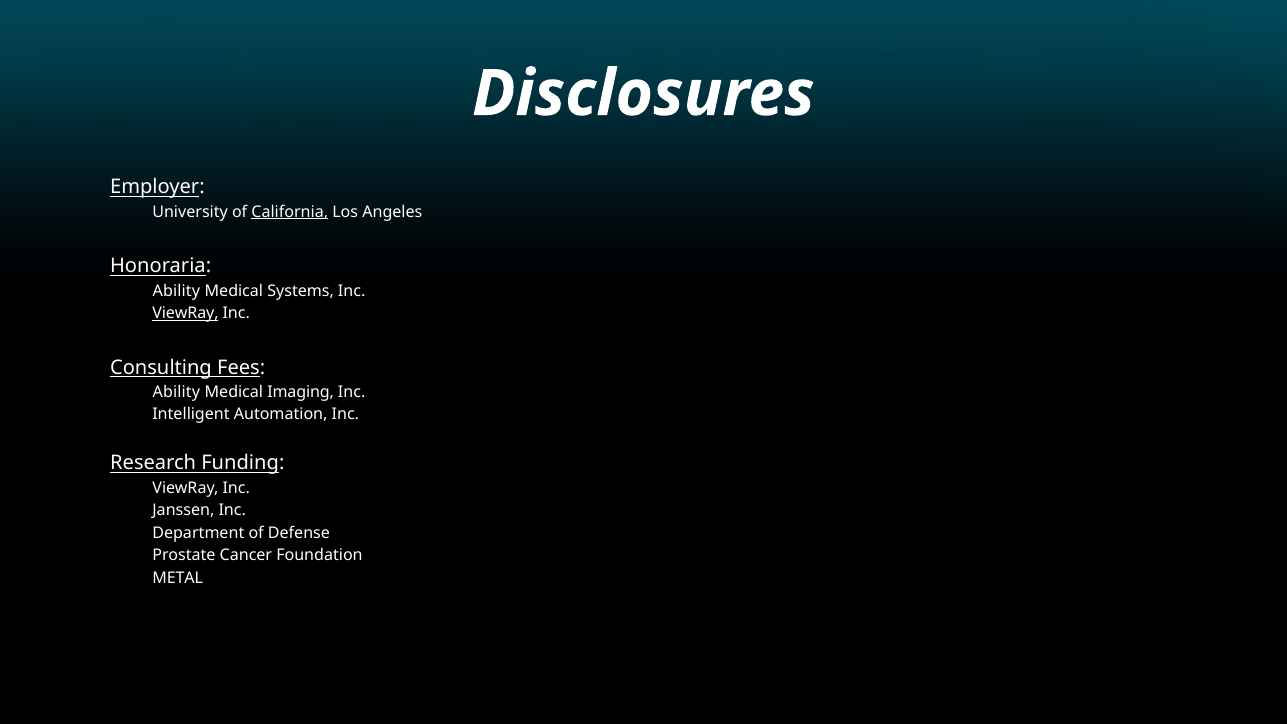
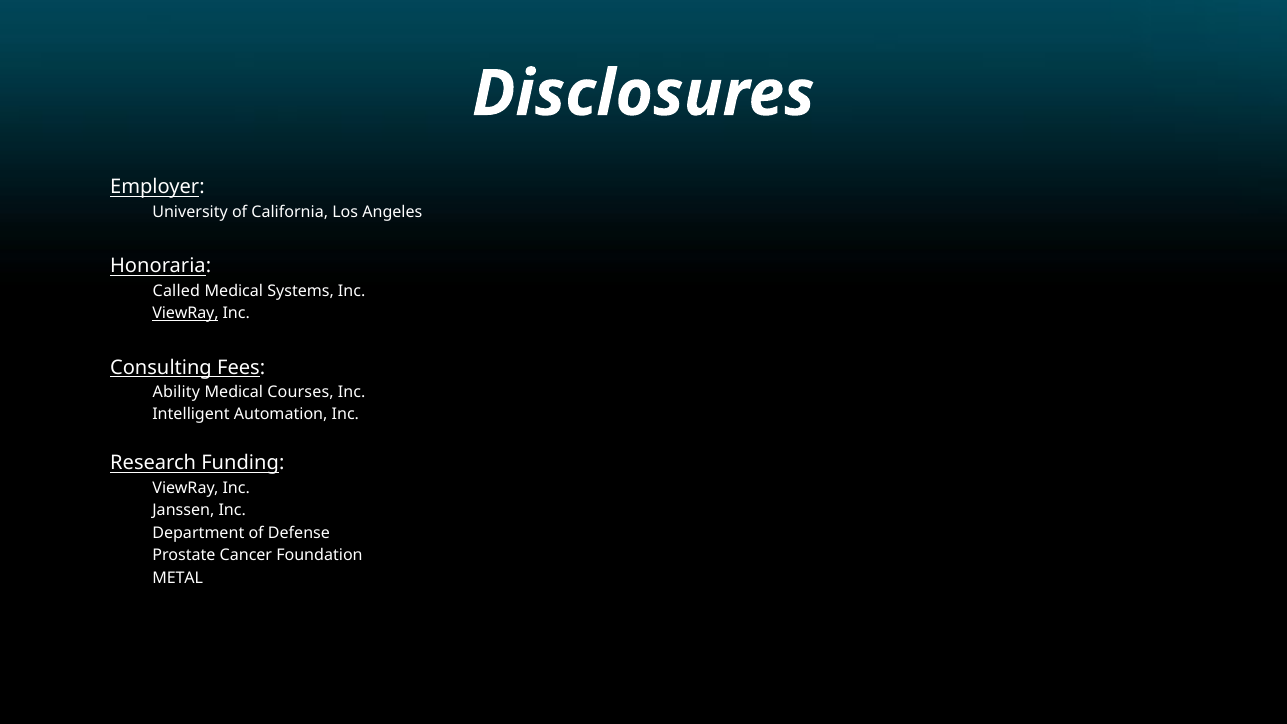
California underline: present -> none (290, 212)
Ability: Ability -> Called (176, 291)
Imaging: Imaging -> Courses (301, 392)
